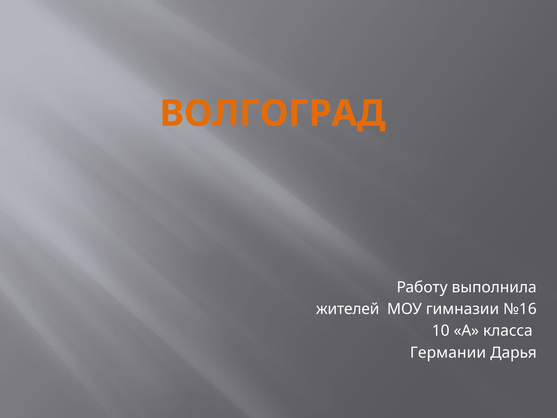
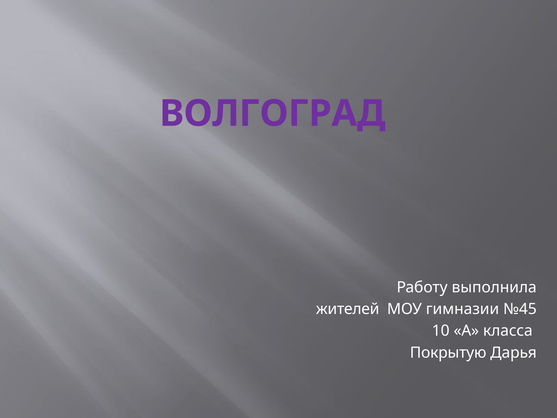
ВОЛГОГРАД colour: orange -> purple (273, 113)
№16: №16 -> №45 (520, 309)
Германии: Германии -> Покрытую (448, 352)
